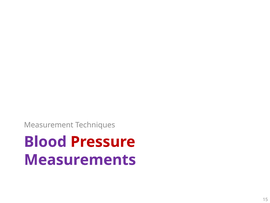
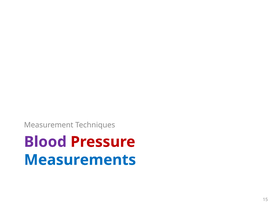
Measurements colour: purple -> blue (80, 160)
